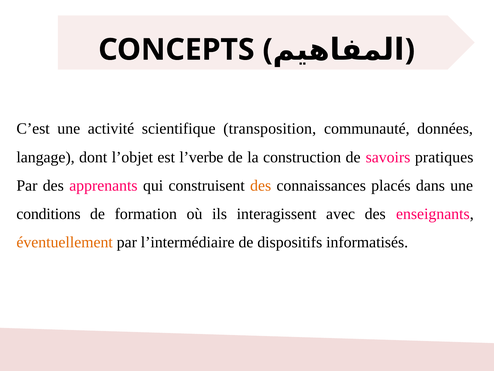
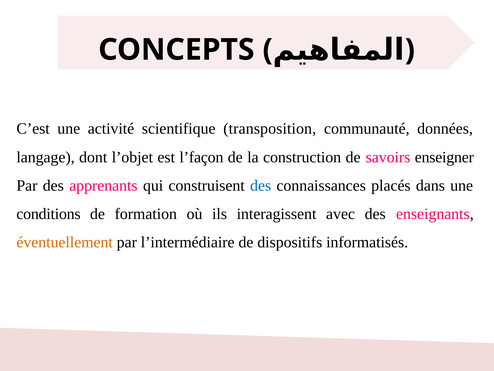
l’verbe: l’verbe -> l’façon (201, 157)
pratiques: pratiques -> enseigner (444, 157)
des colour: orange -> blue (261, 185)
